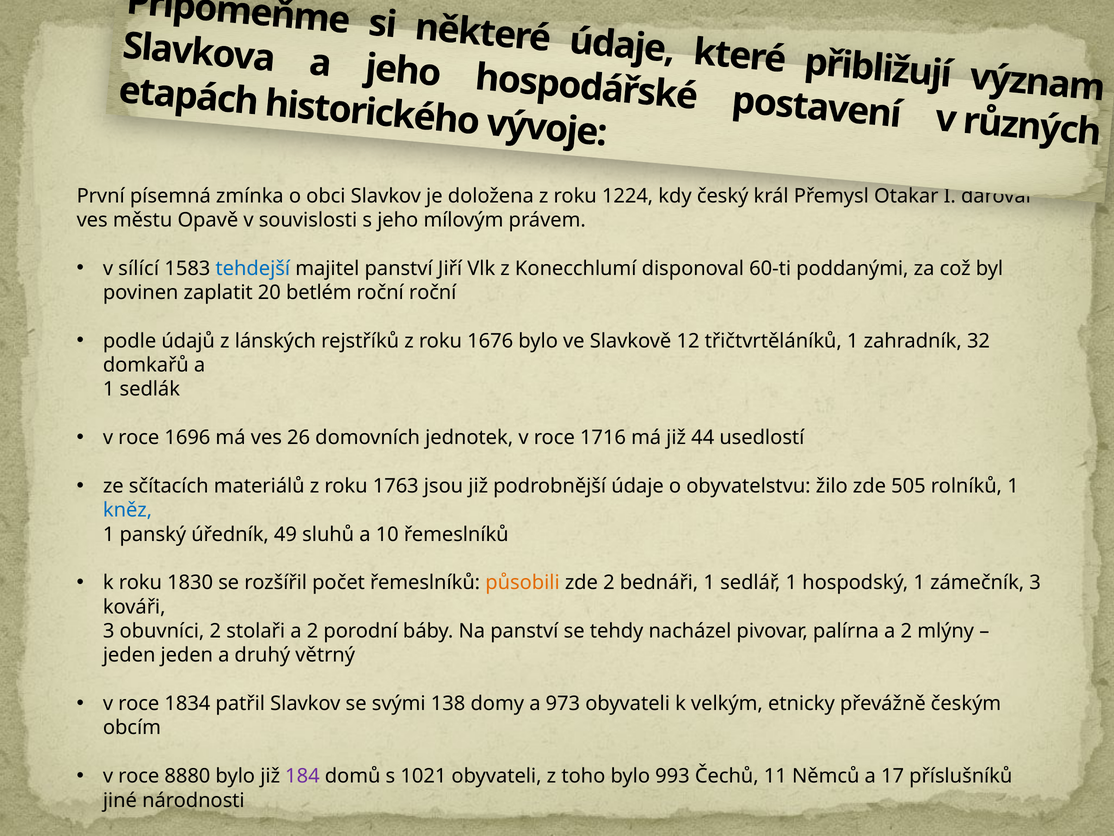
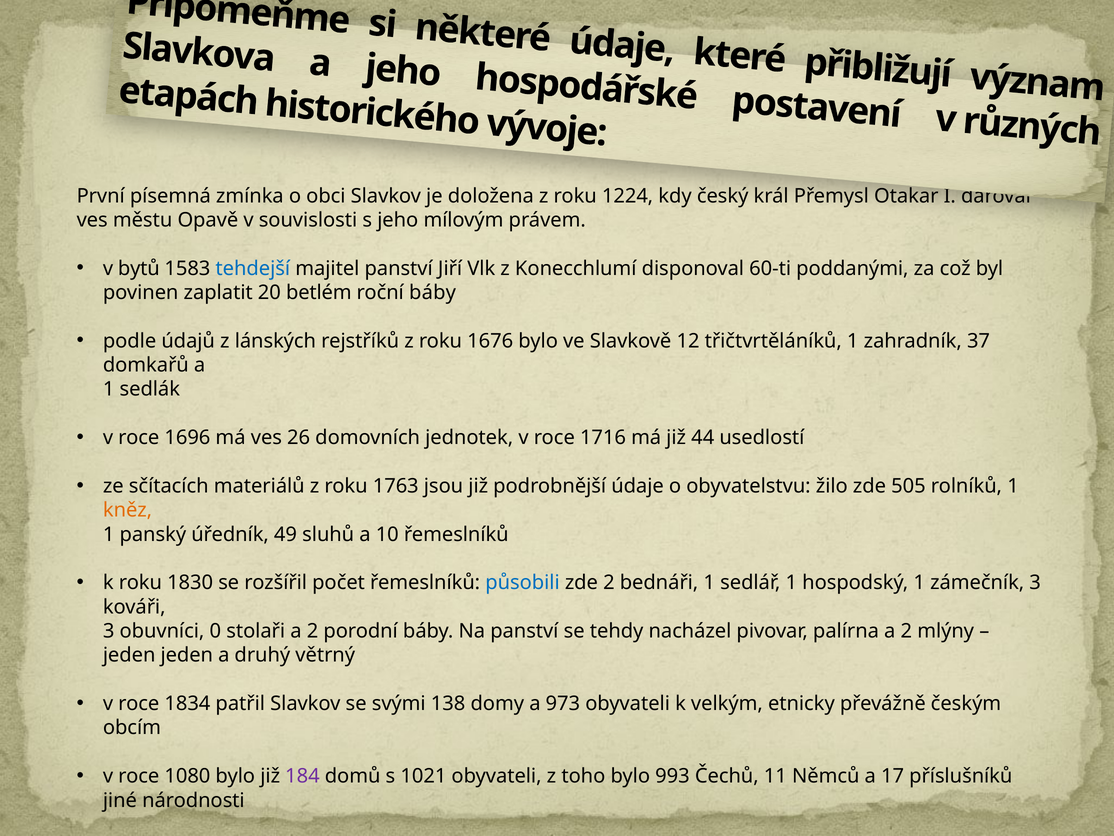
v sílící: sílící -> bytů (139, 268)
roční roční: roční -> báby (433, 292)
32: 32 -> 37 (979, 341)
kněz colour: blue -> orange (128, 510)
působili colour: orange -> blue (523, 582)
obuvníci 2: 2 -> 0 (215, 631)
8880: 8880 -> 1080 (187, 776)
